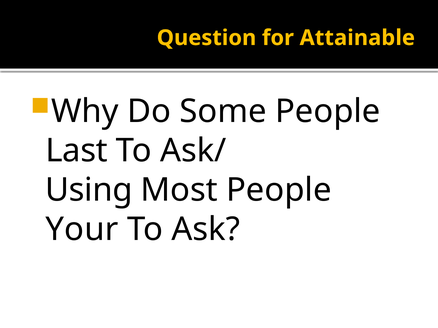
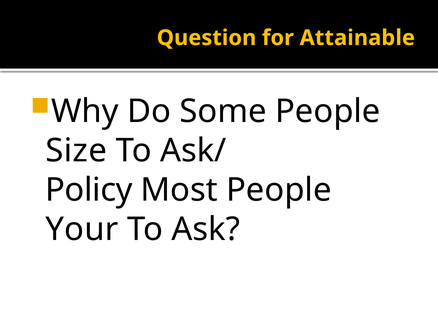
Last: Last -> Size (76, 151)
Using: Using -> Policy (89, 190)
